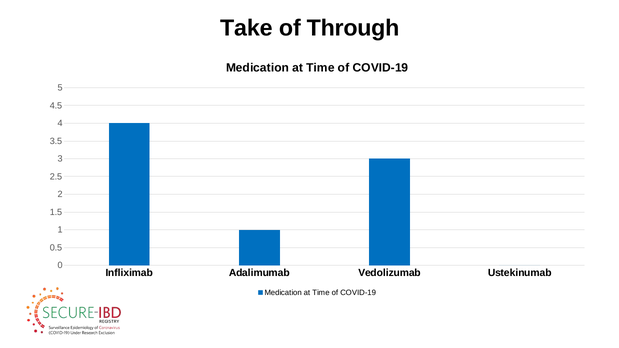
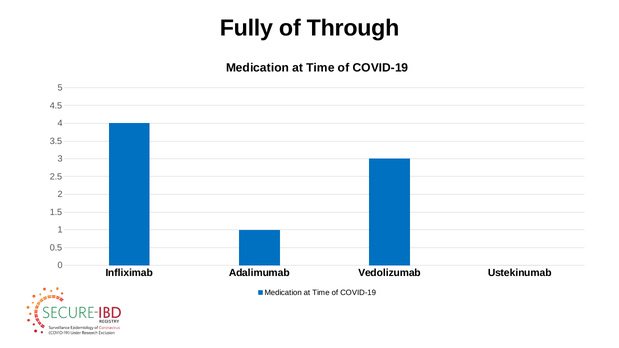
Take: Take -> Fully (246, 28)
